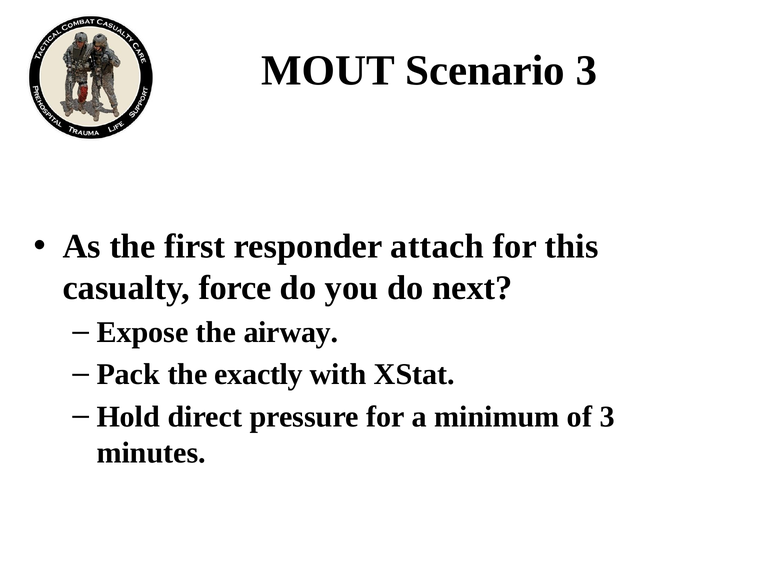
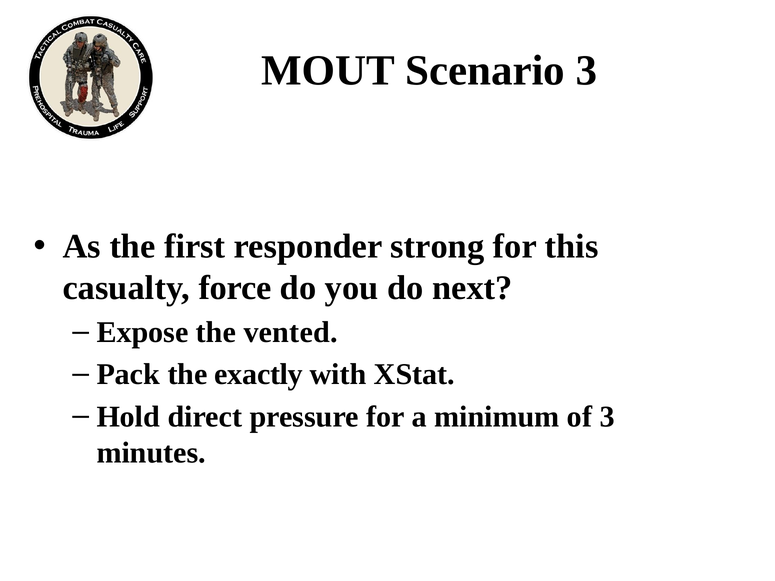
attach: attach -> strong (437, 247)
airway: airway -> vented (291, 332)
